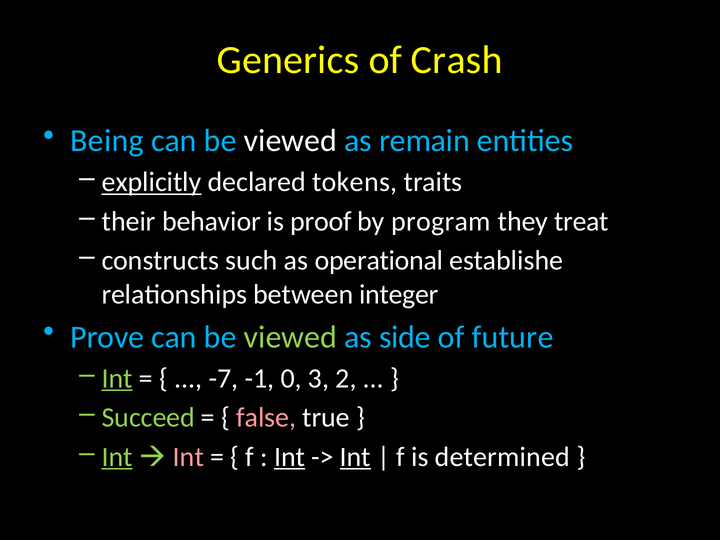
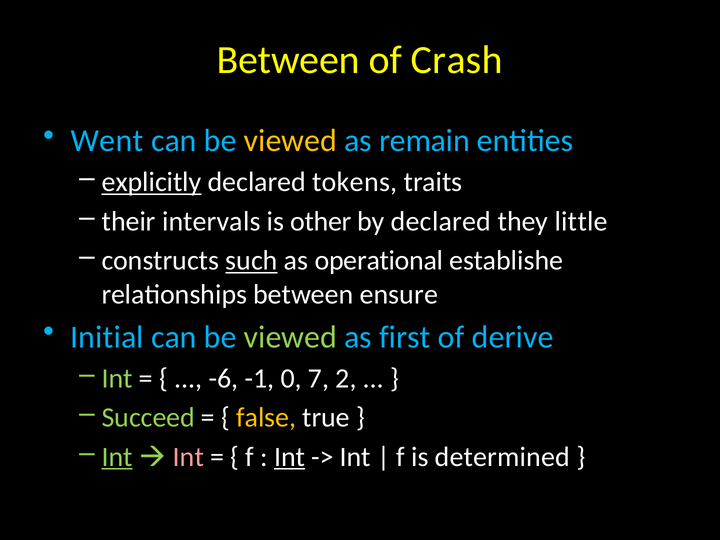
Generics: Generics -> Between (288, 60)
Being: Being -> Went (107, 141)
viewed colour: white -> yellow (290, 141)
behavior: behavior -> intervals (211, 221)
proof: proof -> other (321, 221)
by program: program -> declared (441, 221)
treat: treat -> little (581, 221)
such underline: none -> present (252, 261)
integer: integer -> ensure (399, 294)
Prove: Prove -> Initial (107, 337)
side: side -> first (405, 337)
future: future -> derive (513, 337)
Int underline: present -> none (117, 378)
-7: -7 -> -6 (223, 378)
3: 3 -> 7 (319, 378)
false colour: pink -> yellow (266, 418)
Int underline: present -> none (355, 457)
